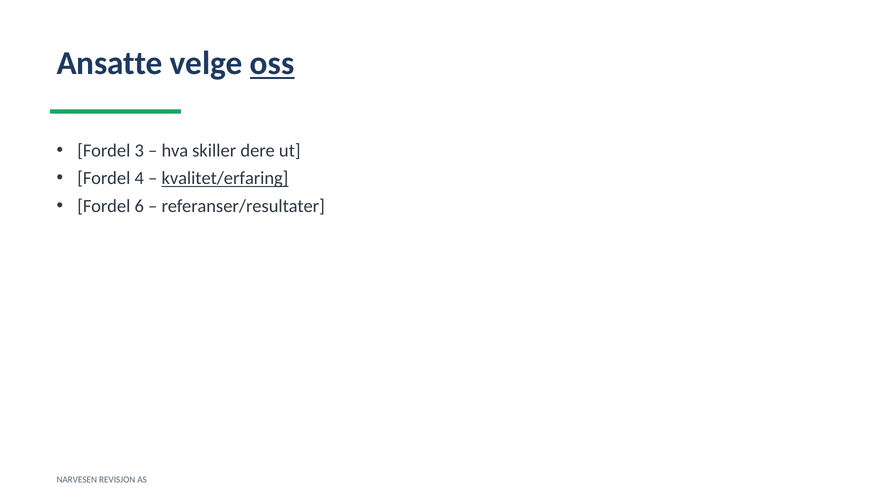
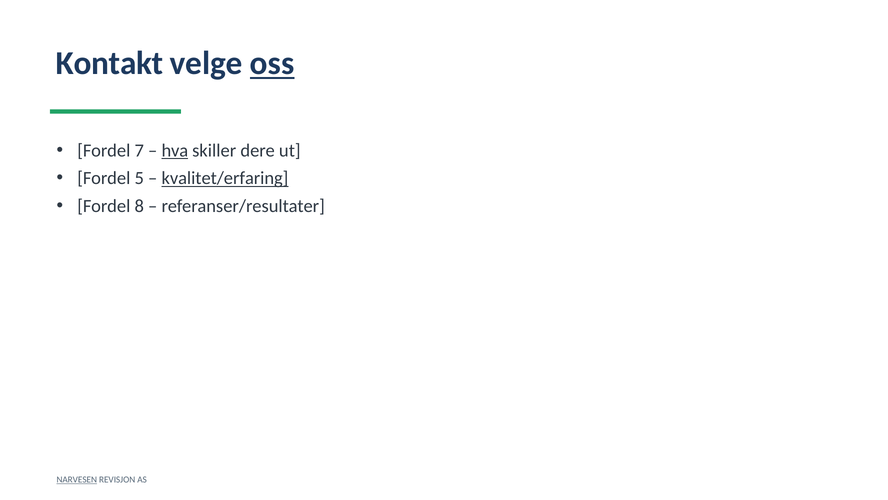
Ansatte: Ansatte -> Kontakt (110, 63)
3: 3 -> 7 (139, 150)
hva underline: none -> present (175, 150)
4: 4 -> 5 (139, 178)
6: 6 -> 8 (139, 206)
NARVESEN underline: none -> present (77, 479)
